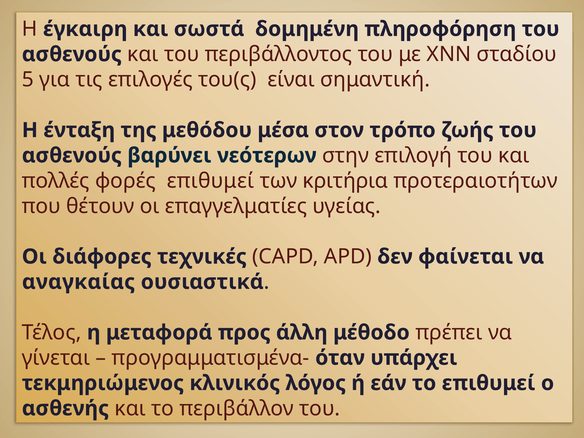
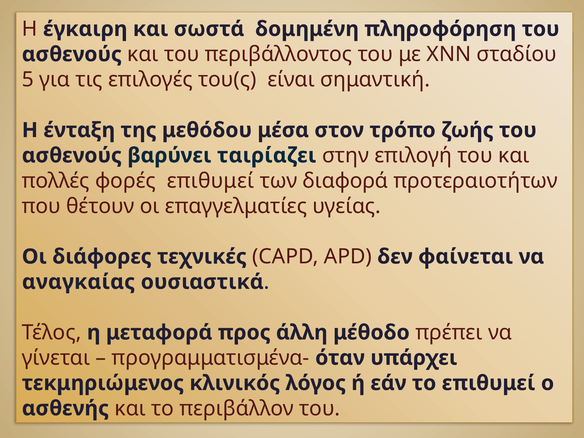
νεότερων: νεότερων -> ταιρίαζει (267, 155)
κριτήρια: κριτήρια -> διαφορά (345, 181)
